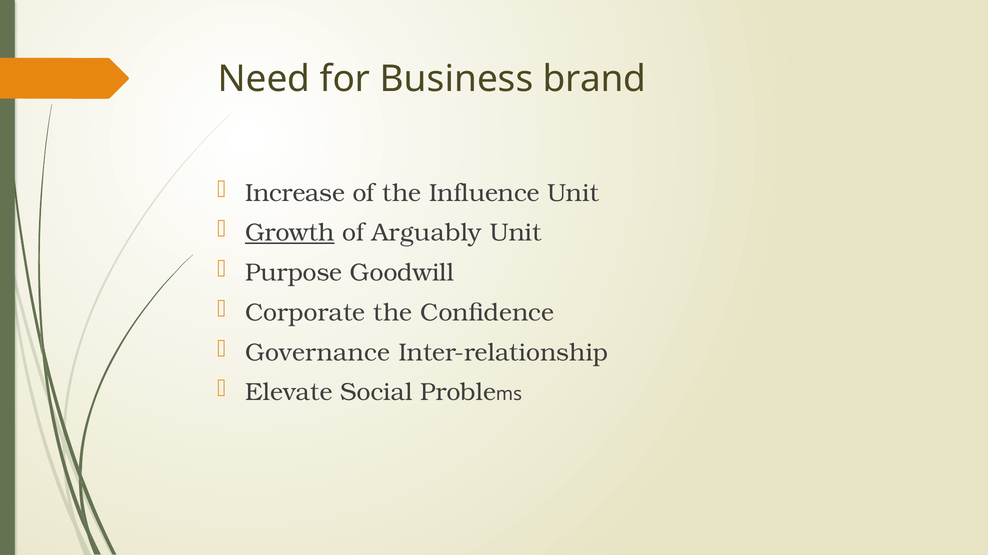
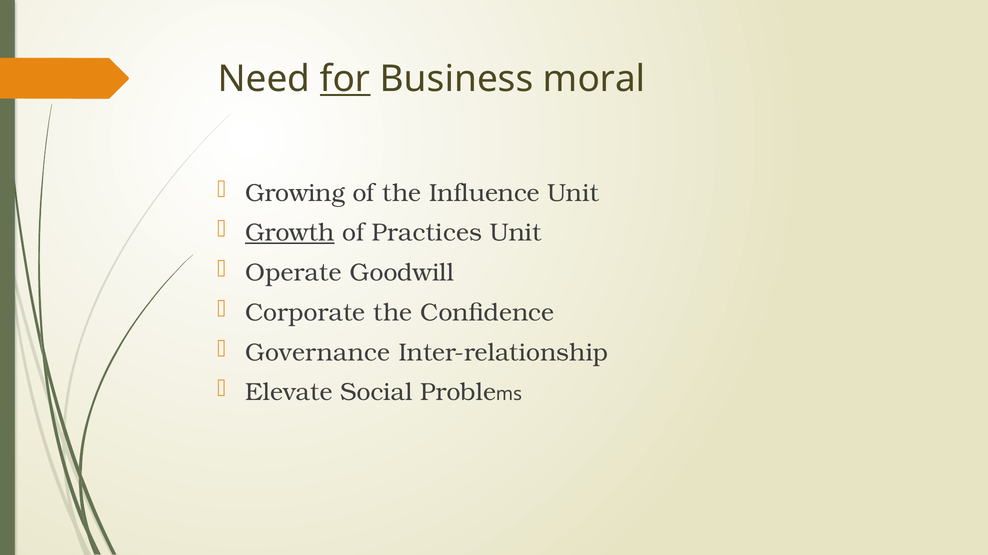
for underline: none -> present (345, 79)
brand: brand -> moral (594, 79)
Increase: Increase -> Growing (295, 193)
Arguably: Arguably -> Practices (427, 233)
Purpose: Purpose -> Operate (293, 273)
